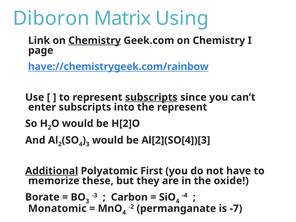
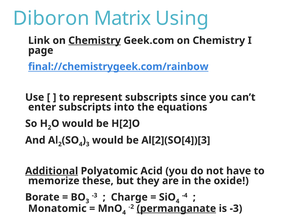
have://chemistrygeek.com/rainbow: have://chemistrygeek.com/rainbow -> final://chemistrygeek.com/rainbow (118, 67)
subscripts underline: present -> none (151, 97)
the represent: represent -> equations (182, 107)
First: First -> Acid (152, 171)
Carbon: Carbon -> Charge (129, 197)
permanganate underline: none -> present (176, 208)
is -7: -7 -> -3 (236, 208)
